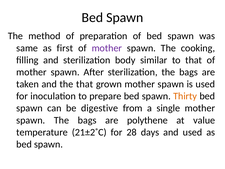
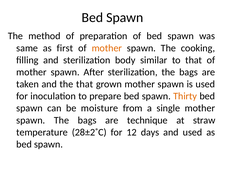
mother colour: purple -> orange (107, 48)
digestive: digestive -> moisture (100, 108)
polythene: polythene -> technique (147, 120)
value: value -> straw (204, 120)
21±2˚C: 21±2˚C -> 28±2˚C (89, 132)
28: 28 -> 12 (132, 132)
